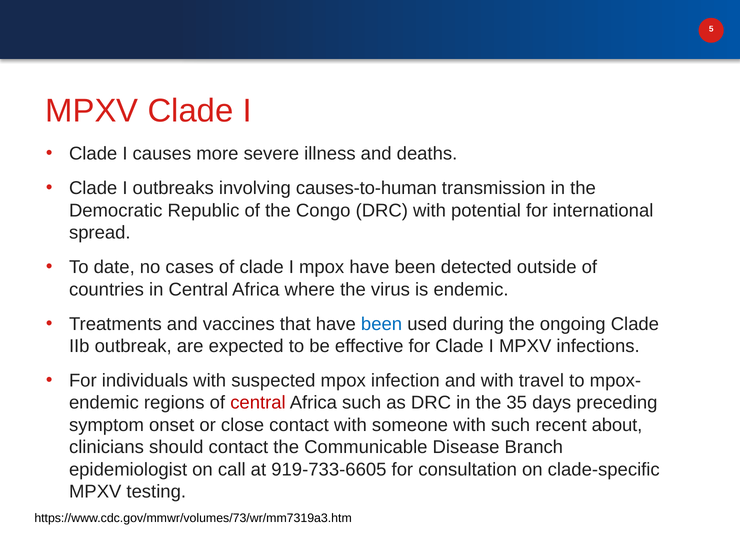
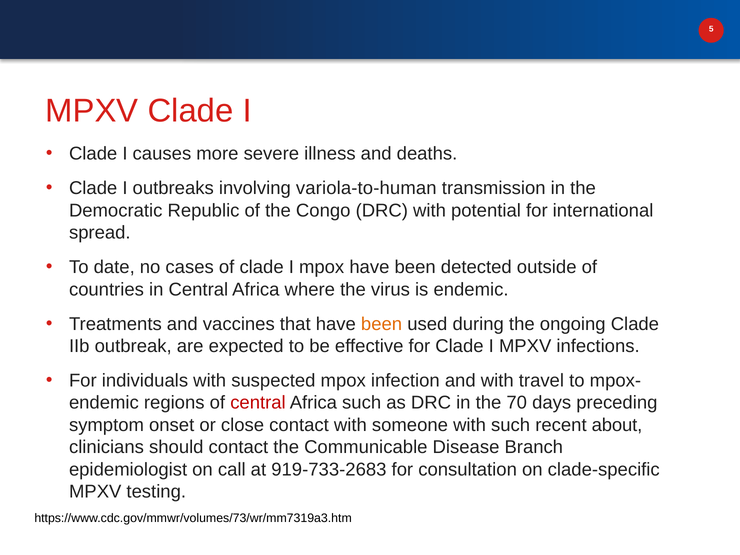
causes-to-human: causes-to-human -> variola-to-human (366, 188)
been colour: blue -> orange (382, 324)
35: 35 -> 70 (517, 403)
919-733-6605: 919-733-6605 -> 919-733-2683 (329, 469)
